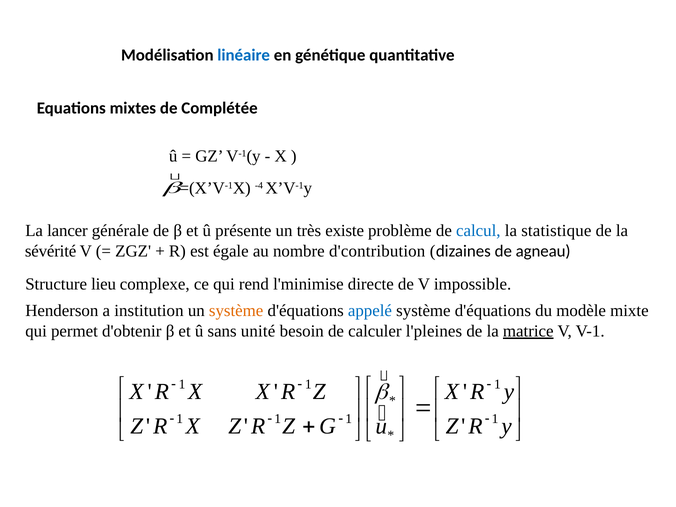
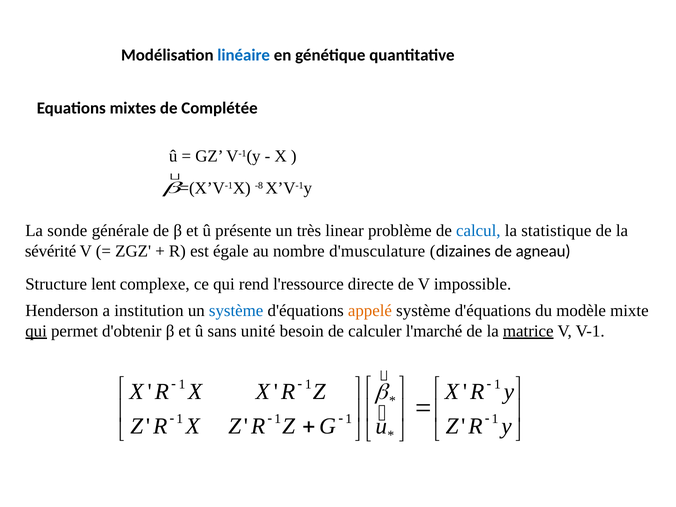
-4: -4 -> -8 (259, 186)
lancer: lancer -> sonde (67, 231)
existe: existe -> linear (345, 231)
d'contribution: d'contribution -> d'musculature (377, 251)
lieu: lieu -> lent (104, 284)
l'minimise: l'minimise -> l'ressource (308, 284)
système colour: orange -> blue (236, 311)
appelé colour: blue -> orange (370, 311)
qui underline: none -> present (36, 331)
l'pleines: l'pleines -> l'marché (434, 331)
